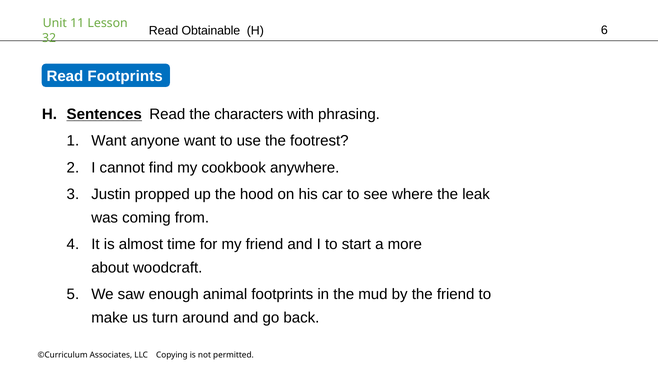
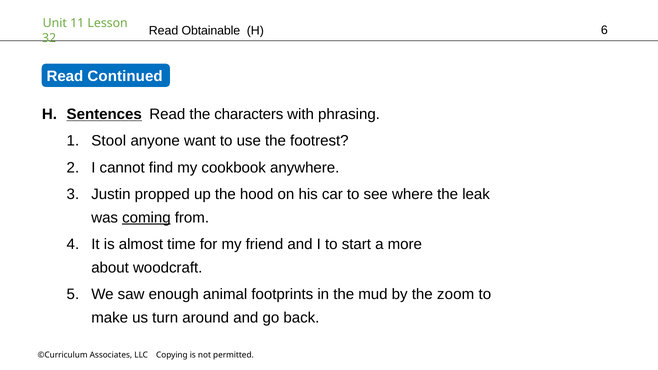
Read Footprints: Footprints -> Continued (125, 76)
Want: Want -> Stool (109, 141)
coming underline: none -> present (146, 218)
the friend: friend -> zoom (456, 295)
